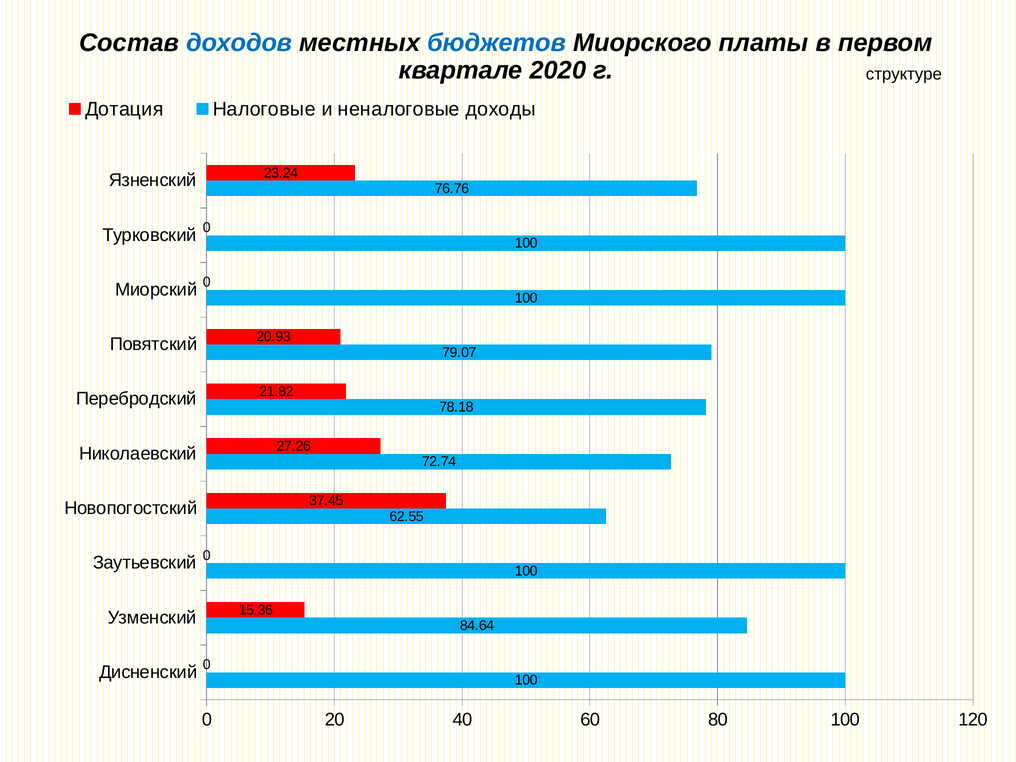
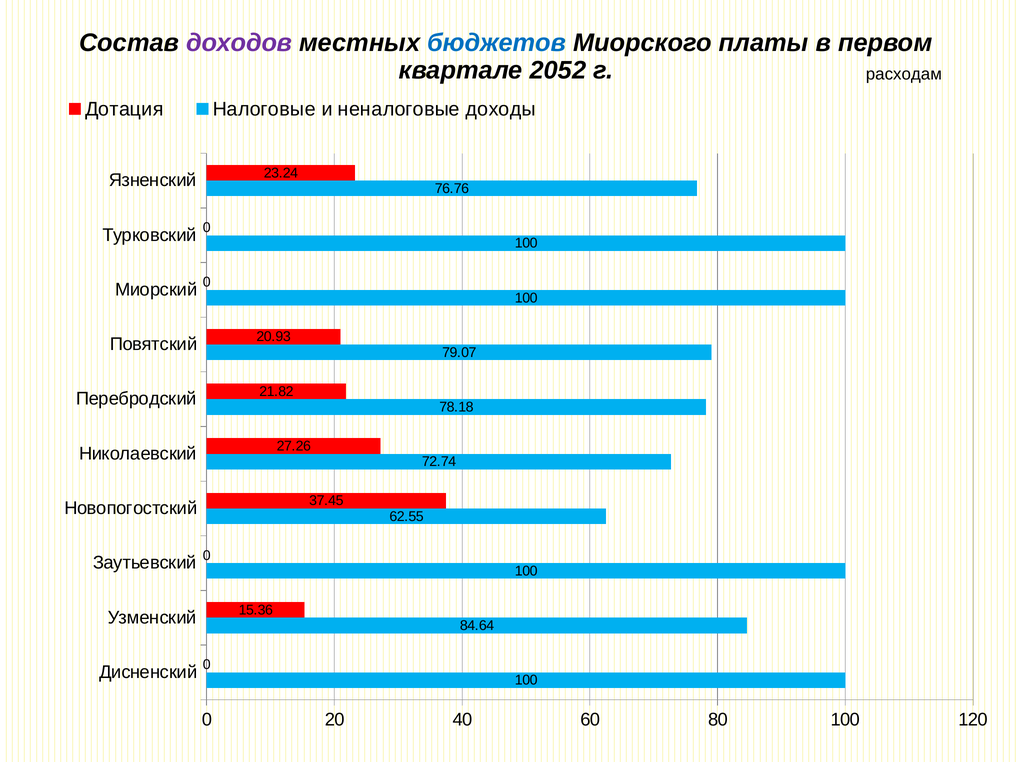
доходов colour: blue -> purple (239, 43)
2020: 2020 -> 2052 (558, 70)
структуре: структуре -> расходам (904, 74)
